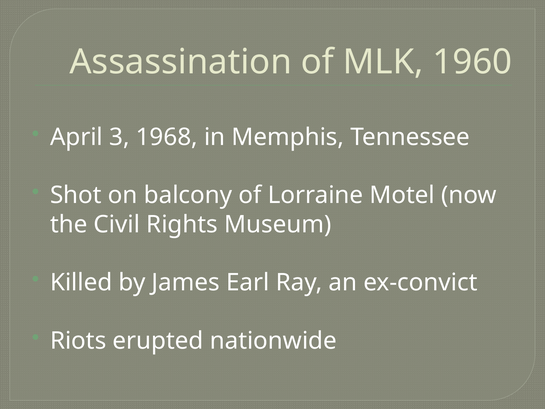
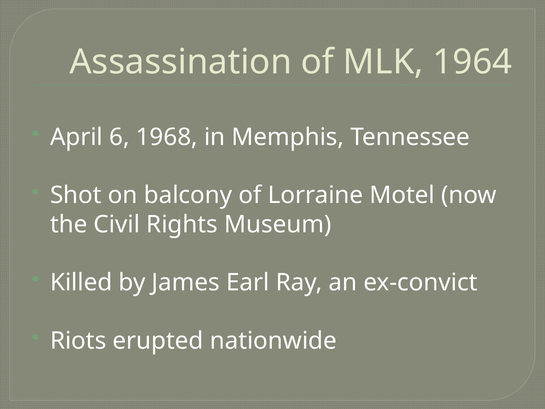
1960: 1960 -> 1964 (472, 62)
3: 3 -> 6 (119, 137)
